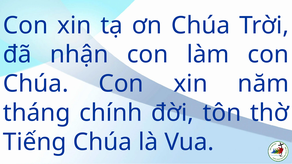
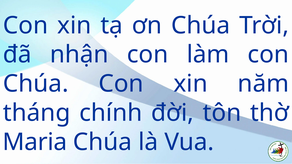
Tiếng: Tiếng -> Maria (35, 142)
